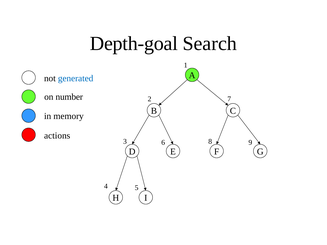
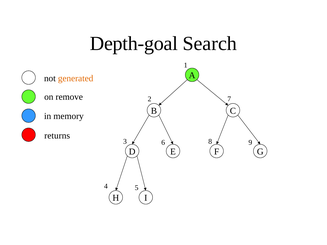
generated colour: blue -> orange (76, 79)
number: number -> remove (69, 97)
actions: actions -> returns (57, 136)
